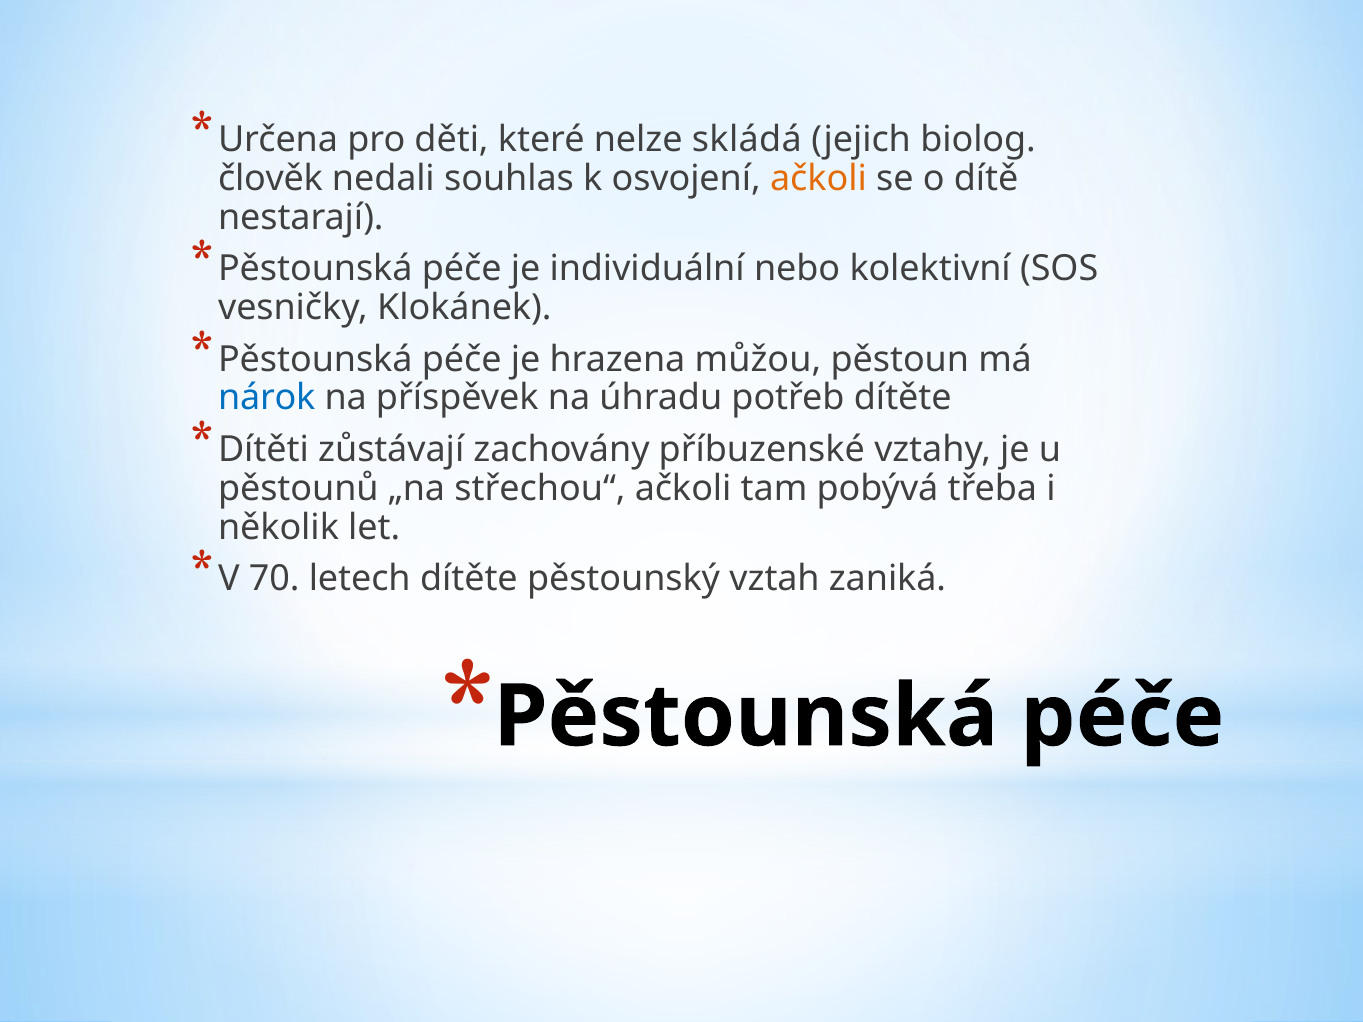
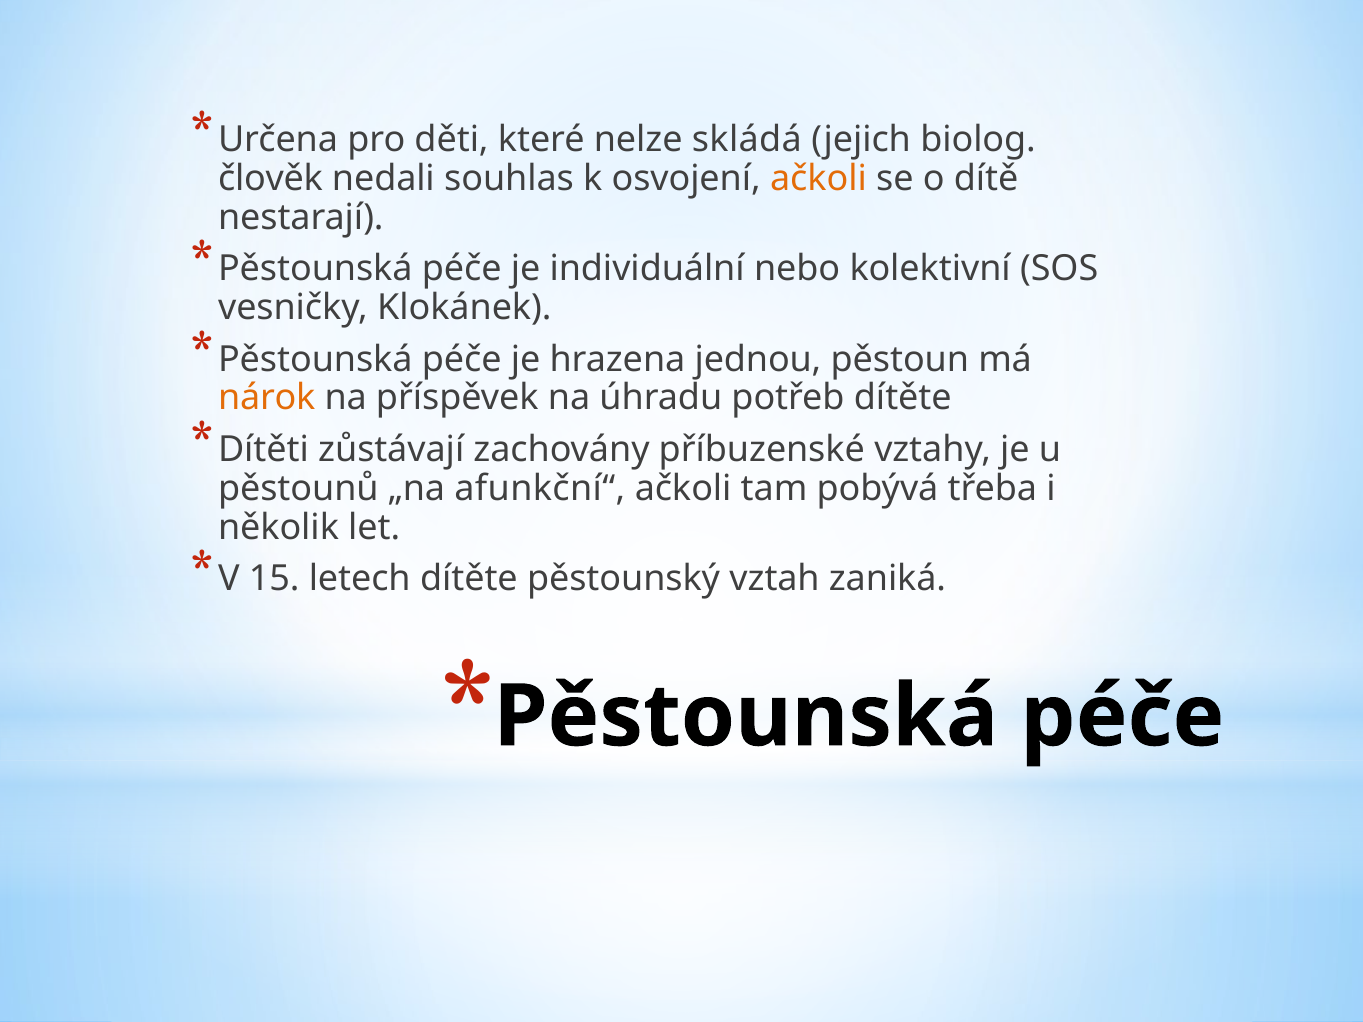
můžou: můžou -> jednou (758, 359)
nárok colour: blue -> orange (267, 398)
střechou“: střechou“ -> afunkční“ (540, 488)
70: 70 -> 15 (274, 579)
